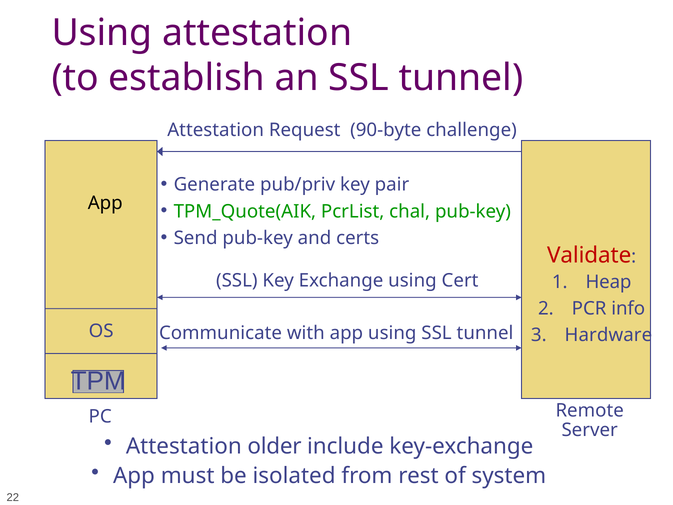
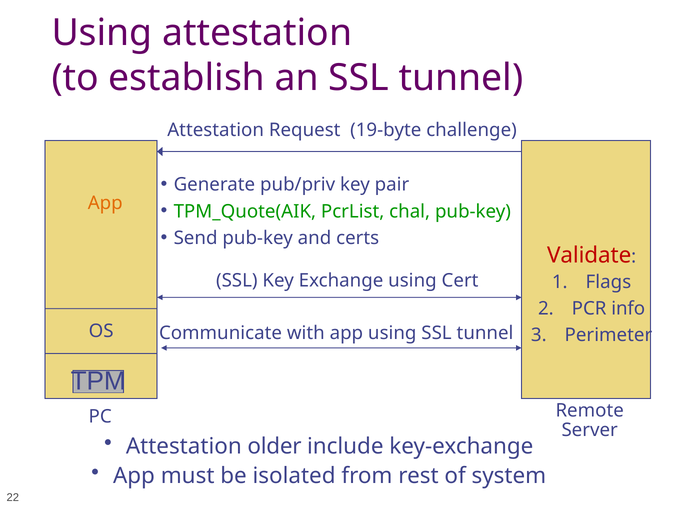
90-byte: 90-byte -> 19-byte (386, 130)
App colour: black -> orange (105, 203)
Heap: Heap -> Flags (608, 282)
Hardware: Hardware -> Perimeter (608, 335)
